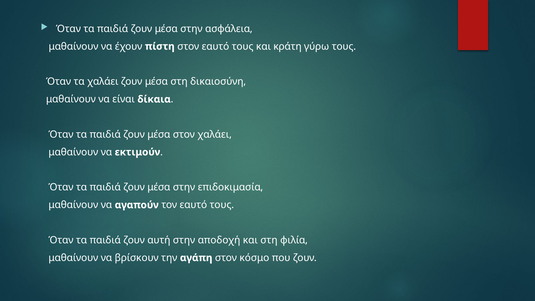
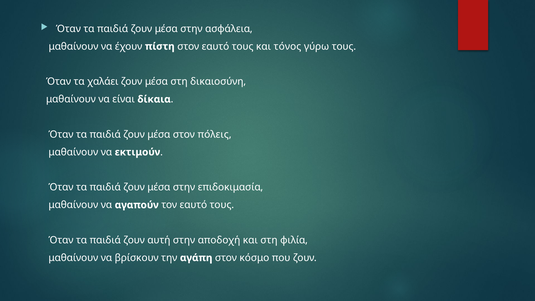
κράτη: κράτη -> τόνος (287, 46)
στον χαλάει: χαλάει -> πόλεις (215, 134)
